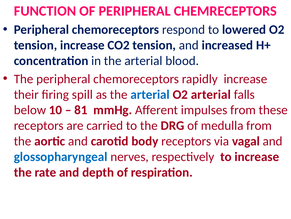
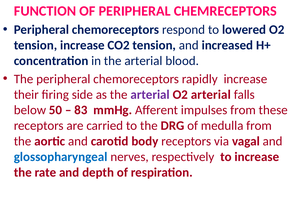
spill: spill -> side (82, 94)
arterial colour: blue -> purple (150, 94)
10: 10 -> 50 (56, 110)
81: 81 -> 83 (81, 110)
